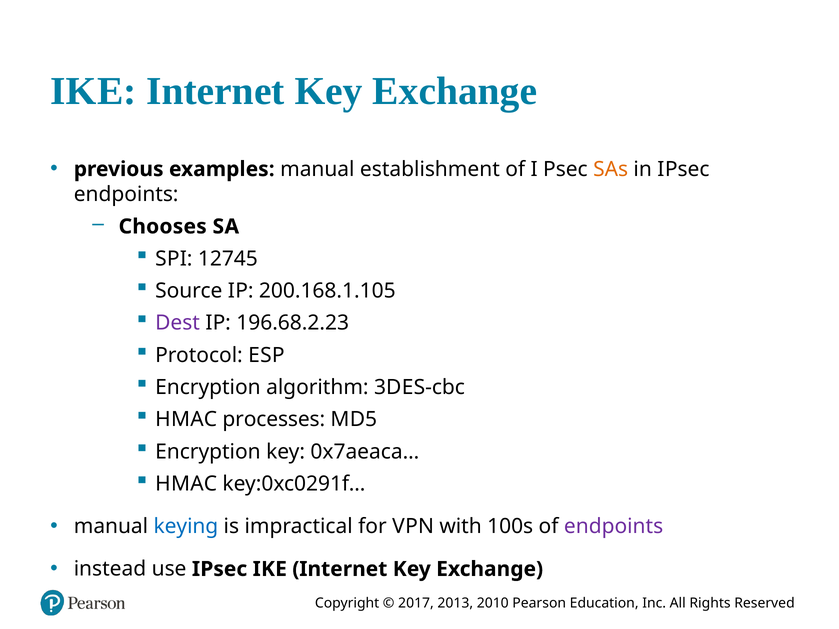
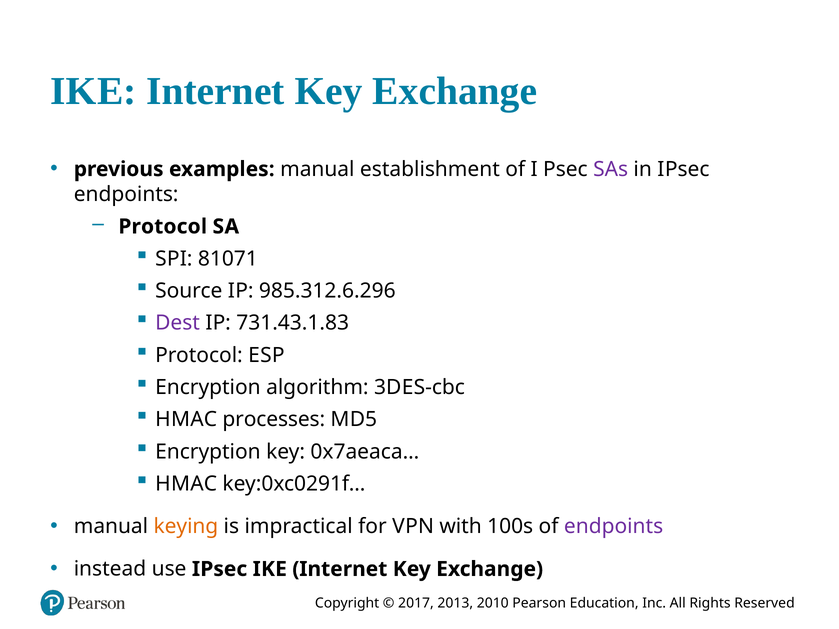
SAs colour: orange -> purple (611, 169)
Chooses: Chooses -> Protocol (163, 227)
12745: 12745 -> 81071 (228, 259)
200.168.1.105: 200.168.1.105 -> 985.312.6.296 (327, 291)
196.68.2.23: 196.68.2.23 -> 731.43.1.83 (293, 323)
keying colour: blue -> orange (186, 527)
